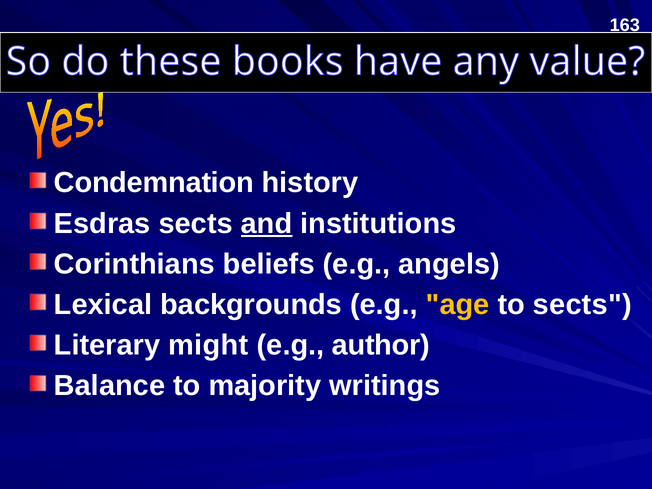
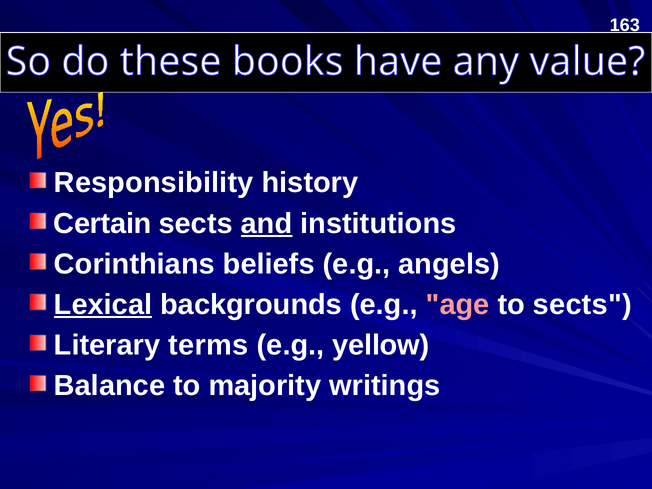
Condemnation: Condemnation -> Responsibility (154, 183)
Esdras: Esdras -> Certain (102, 223)
Lexical underline: none -> present (103, 305)
age colour: yellow -> pink (458, 305)
might: might -> terms (208, 345)
author: author -> yellow (381, 345)
